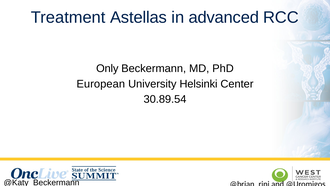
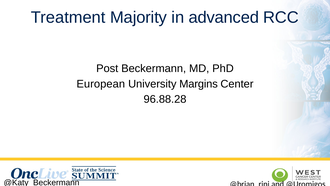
Astellas: Astellas -> Majority (139, 17)
Only: Only -> Post (107, 68)
Helsinki: Helsinki -> Margins (199, 84)
30.89.54: 30.89.54 -> 96.88.28 (165, 99)
